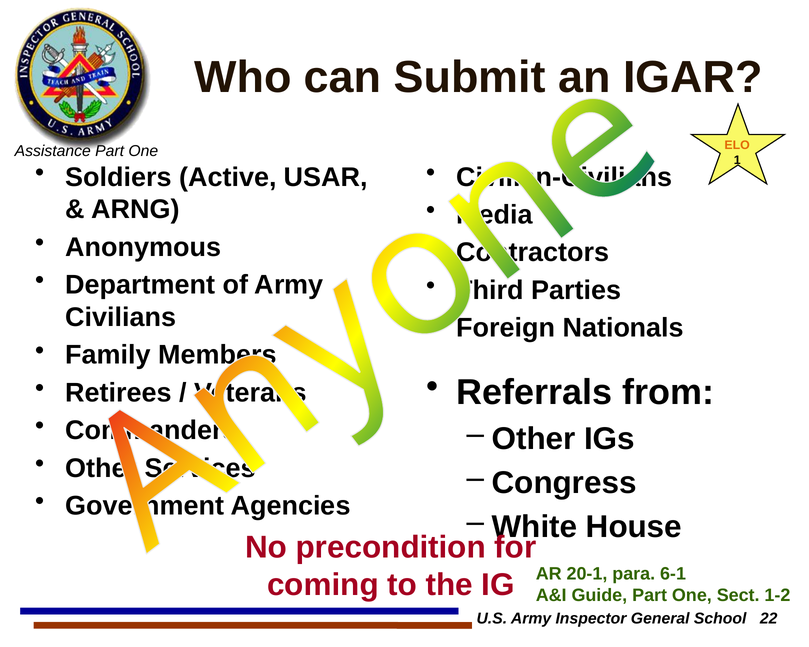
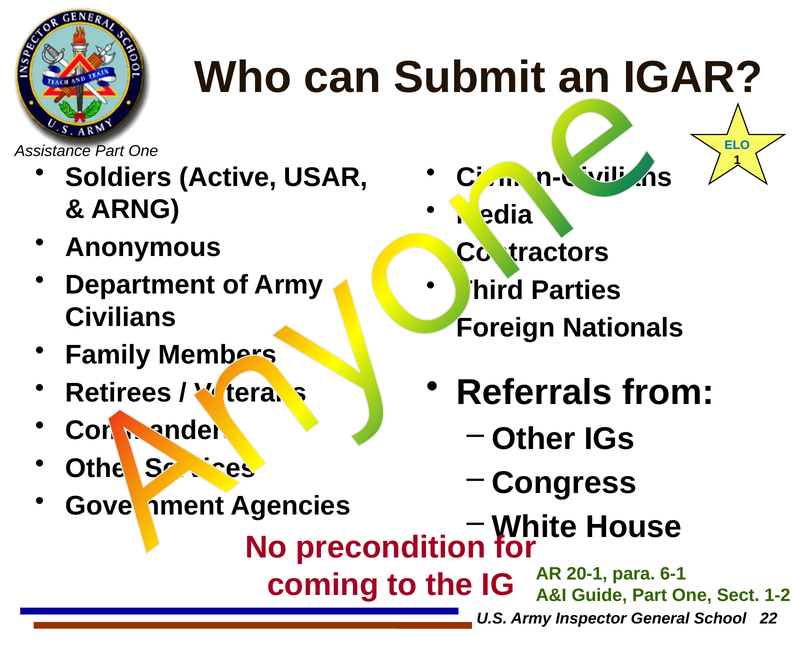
ELO colour: orange -> blue (737, 145)
